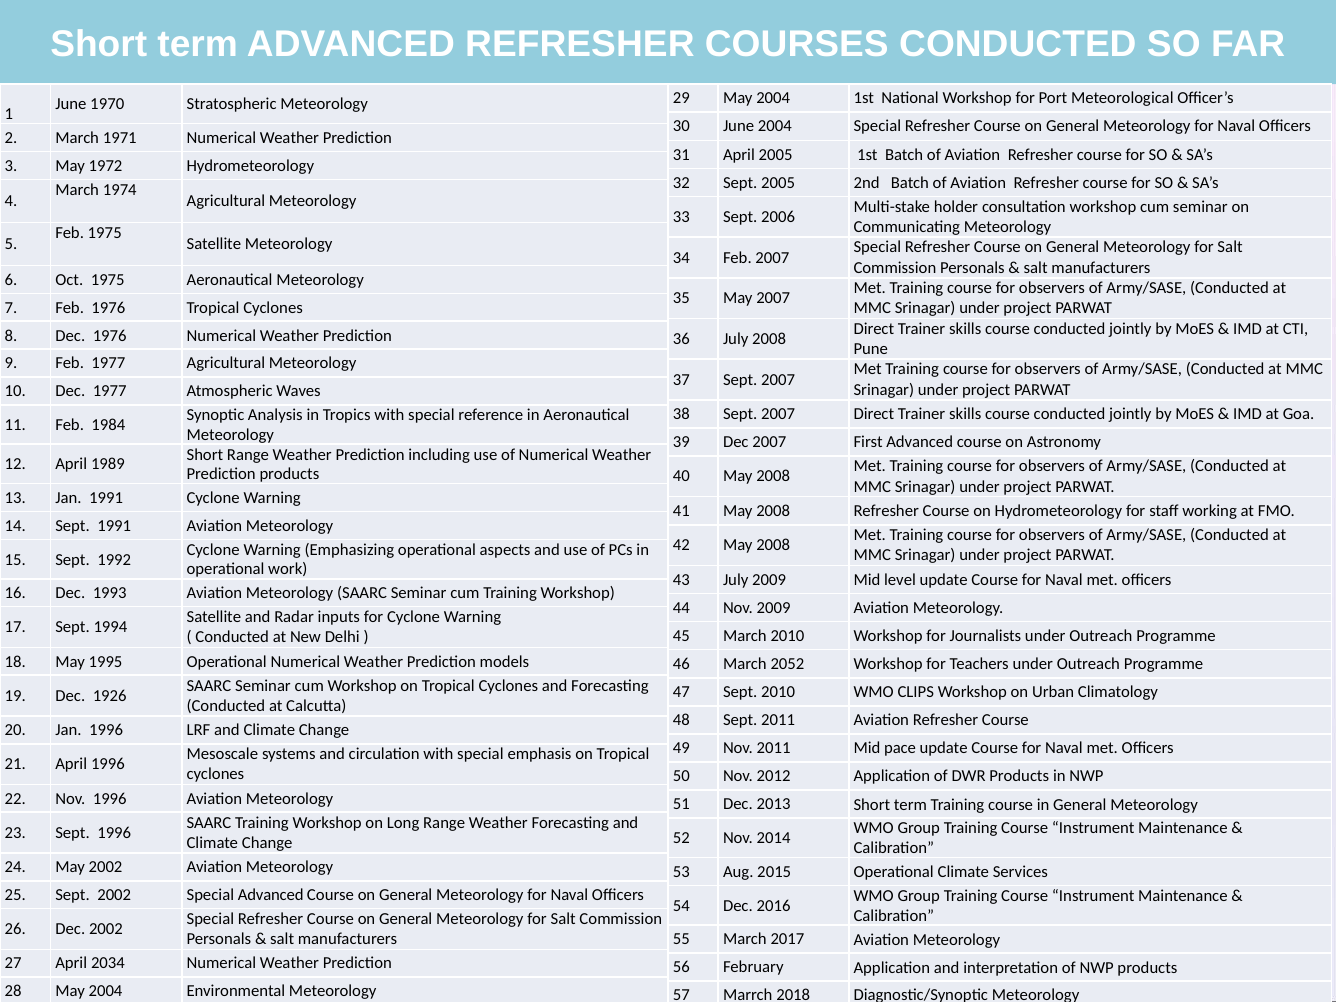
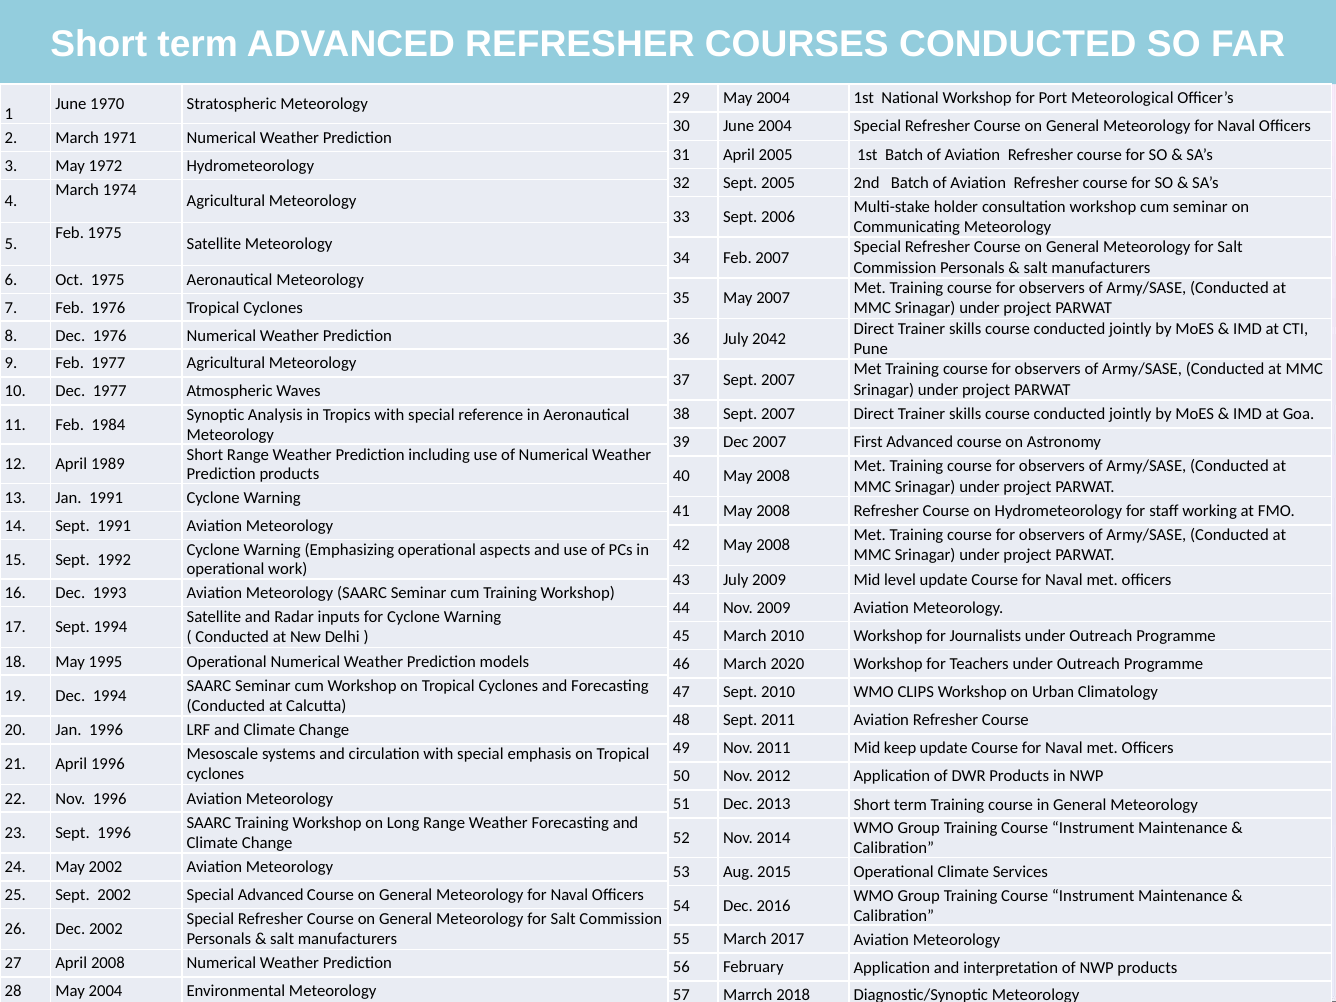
July 2008: 2008 -> 2042 (769, 339)
2052: 2052 -> 2020 (787, 664)
Dec 1926: 1926 -> 1994 (110, 696)
pace: pace -> keep (900, 748)
April 2034: 2034 -> 2008 (108, 963)
